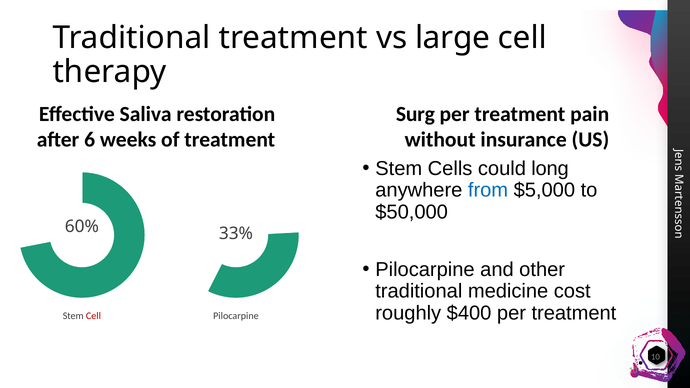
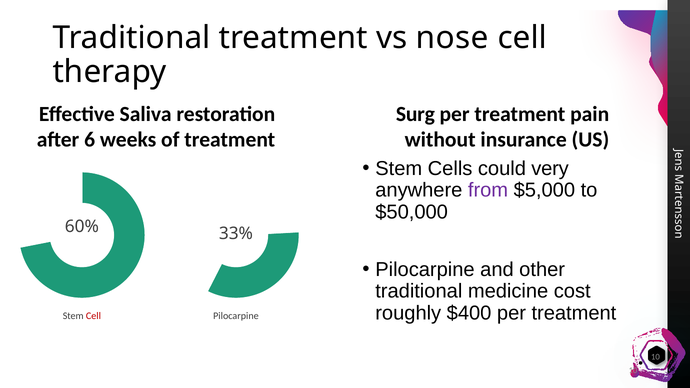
large: large -> nose (452, 38)
long: long -> very (550, 169)
from colour: blue -> purple (488, 190)
